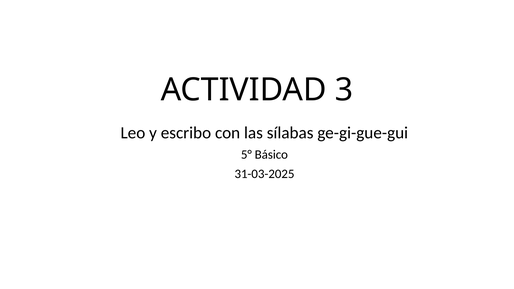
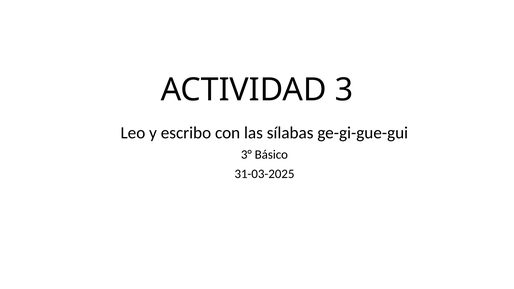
5°: 5° -> 3° (246, 155)
